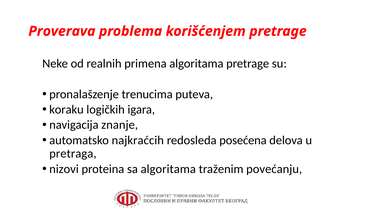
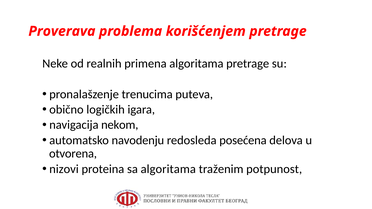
koraku: koraku -> obično (66, 110)
znanje: znanje -> nekom (120, 125)
najkraćcih: najkraćcih -> navodenju (138, 140)
pretraga: pretraga -> otvorena (73, 154)
povećanju: povećanju -> potpunost (274, 169)
